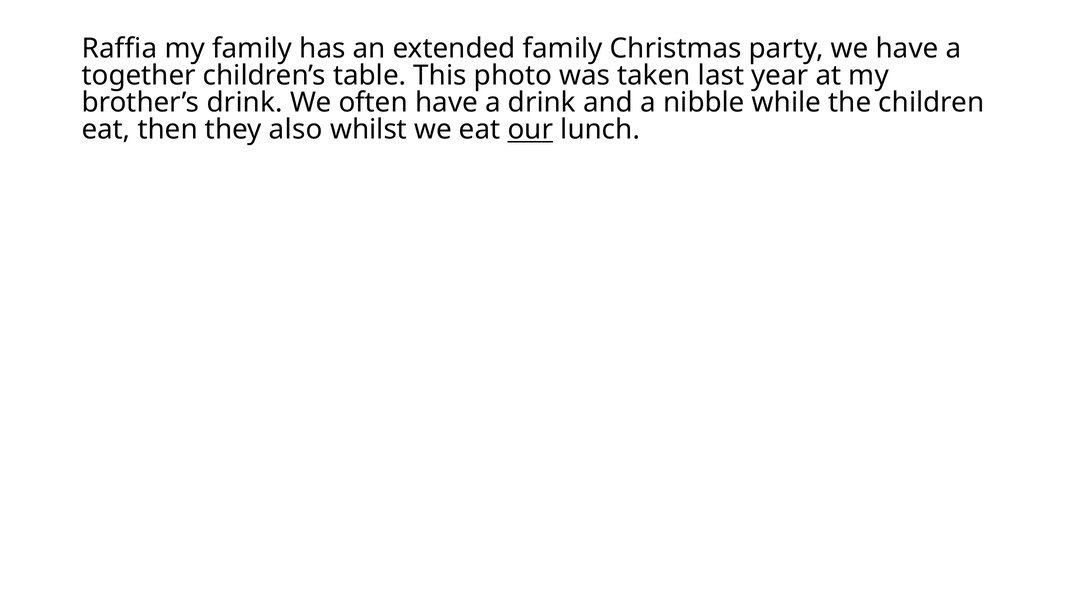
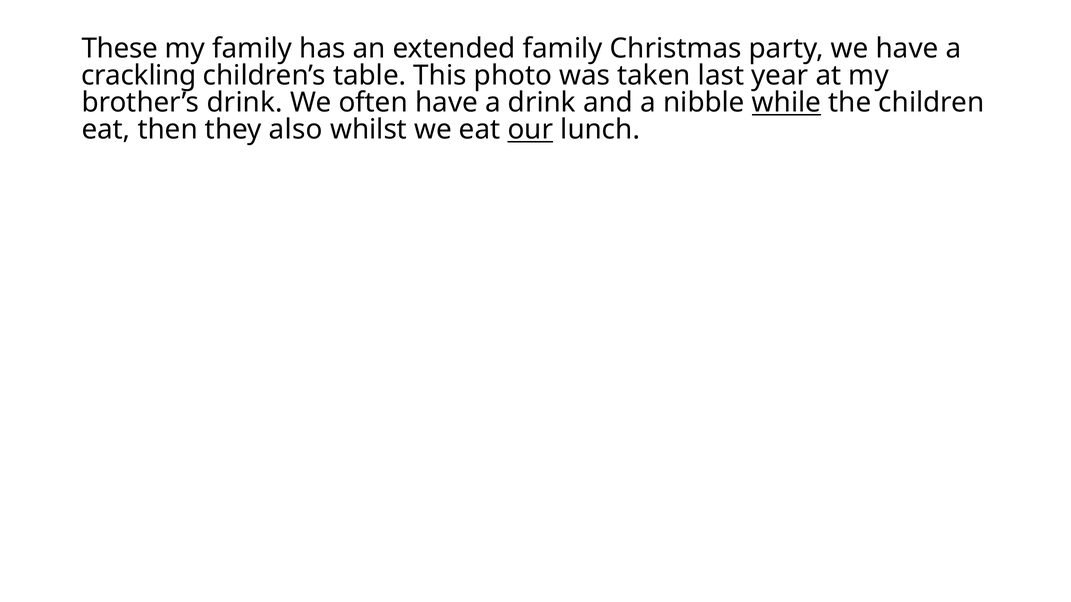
Raffia: Raffia -> These (120, 49)
together: together -> crackling (139, 76)
while underline: none -> present (787, 103)
